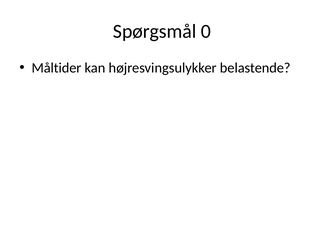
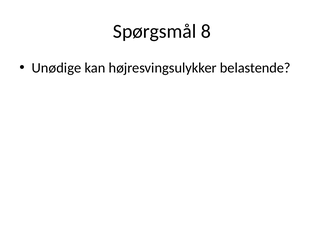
0: 0 -> 8 (206, 31)
Måltider: Måltider -> Unødige (56, 68)
